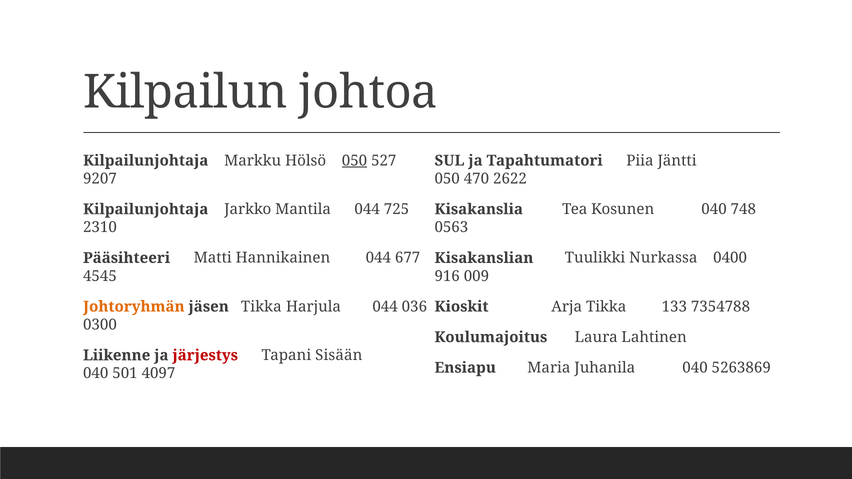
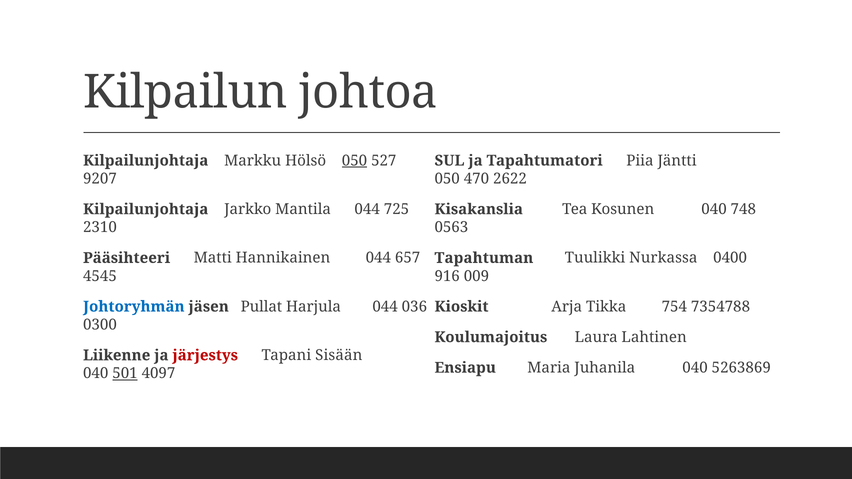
677: 677 -> 657 (408, 258)
Kisakanslian: Kisakanslian -> Tapahtuman (484, 258)
Johtoryhmän colour: orange -> blue (134, 307)
jäsen Tikka: Tikka -> Pullat (261, 307)
133: 133 -> 754 (674, 307)
501 underline: none -> present (125, 374)
